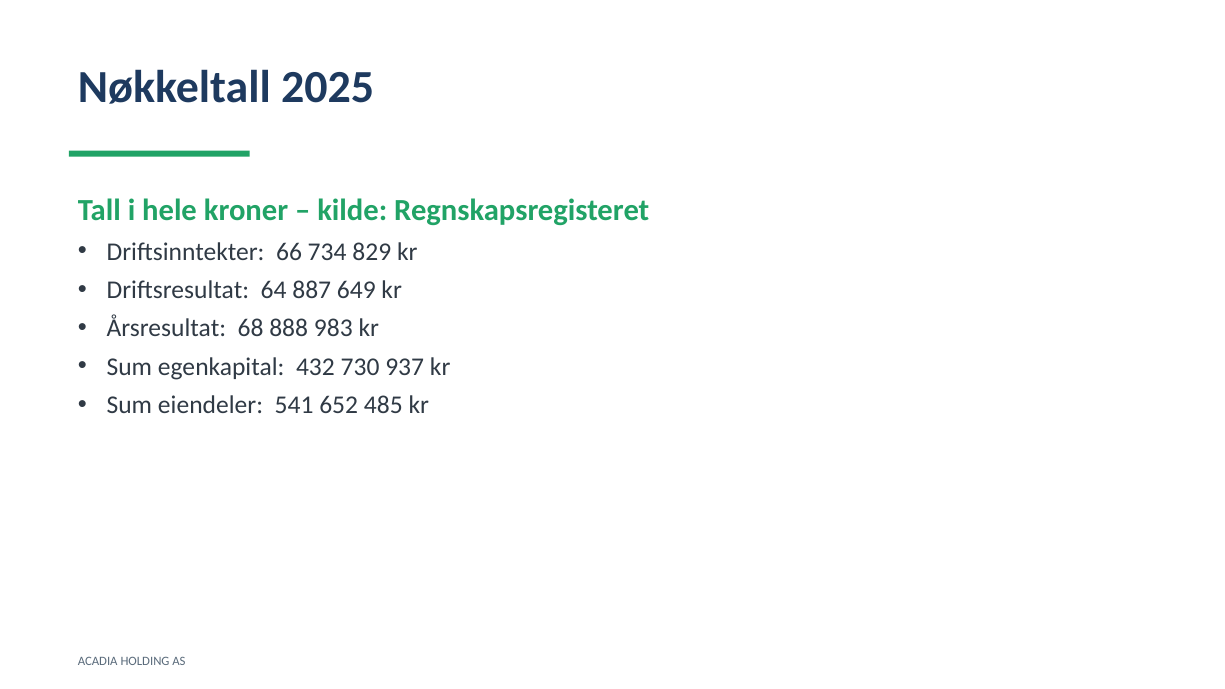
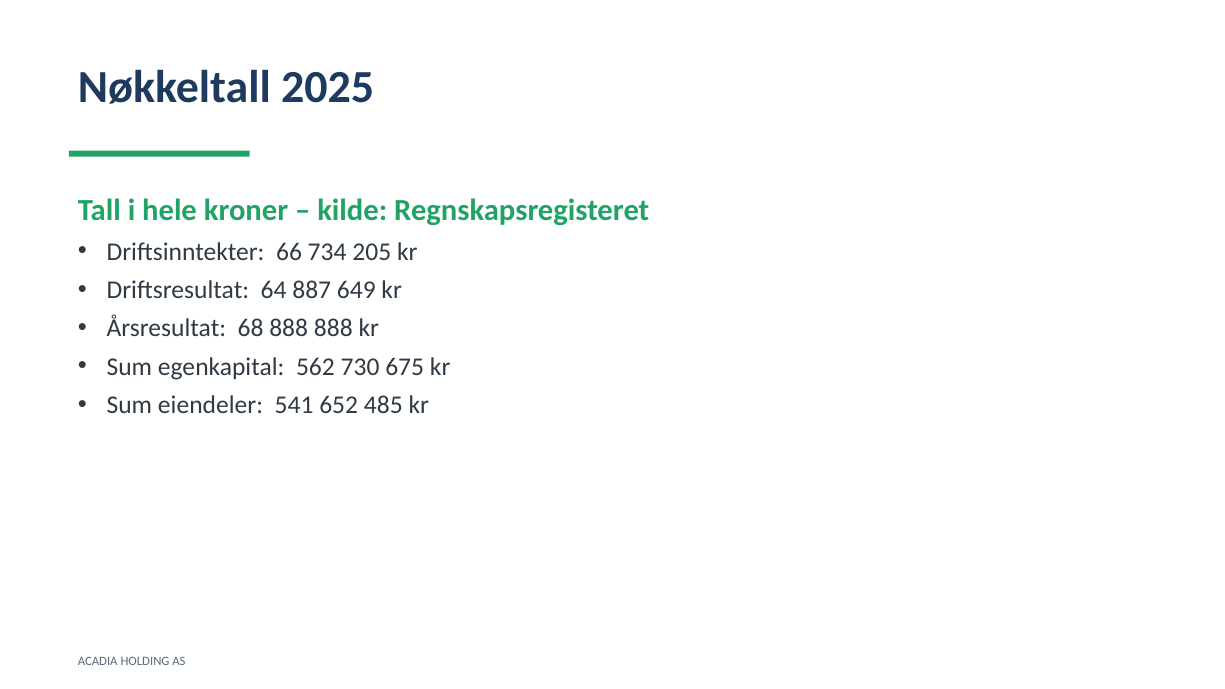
829: 829 -> 205 (372, 252)
888 983: 983 -> 888 (333, 329)
432: 432 -> 562 (315, 367)
937: 937 -> 675 (405, 367)
